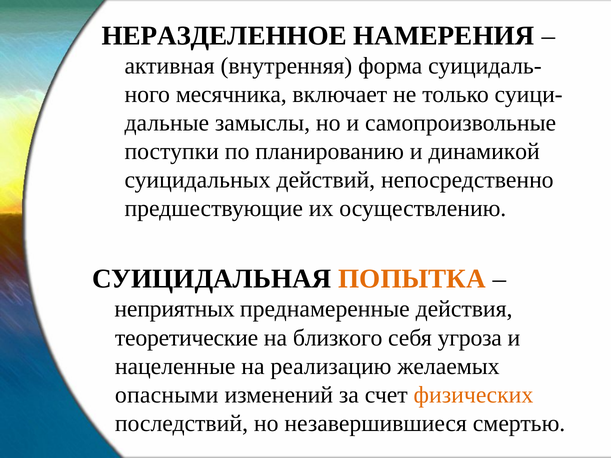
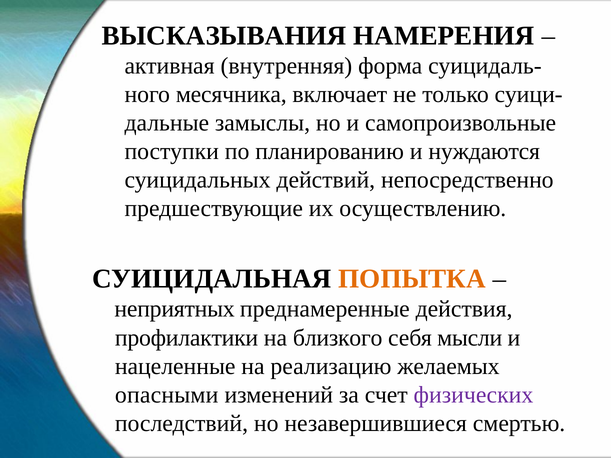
НЕРАЗДЕЛЕННОЕ: НЕРАЗДЕЛЕННОЕ -> ВЫСКАЗЫВАНИЯ (224, 36)
динамикой: динамикой -> нуждаются (484, 151)
теоретические: теоретические -> профилактики (187, 338)
угроза: угроза -> мысли (470, 338)
физических colour: orange -> purple (473, 395)
